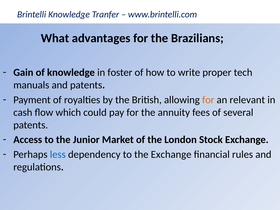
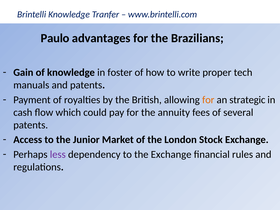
What: What -> Paulo (55, 38)
relevant: relevant -> strategic (247, 100)
less colour: blue -> purple (58, 154)
